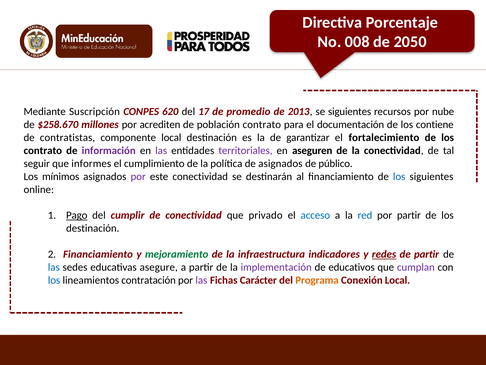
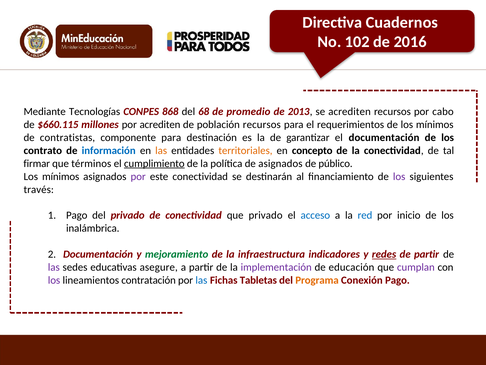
Porcentaje: Porcentaje -> Cuadernos (402, 22)
008: 008 -> 102 (357, 42)
2050: 2050 -> 2016 (410, 42)
Suscripción: Suscripción -> Tecnologías (95, 111)
620: 620 -> 868 (170, 111)
17: 17 -> 68 (204, 111)
se siguientes: siguientes -> acrediten (350, 111)
nube: nube -> cabo (443, 111)
$258.670: $258.670 -> $660.115 (58, 124)
población contrato: contrato -> recursos (262, 124)
documentación: documentación -> requerimientos (351, 124)
de los contiene: contiene -> mínimos (435, 124)
componente local: local -> para (171, 137)
el fortalecimiento: fortalecimiento -> documentación (384, 137)
información colour: purple -> blue (109, 150)
las colour: purple -> orange (161, 150)
territoriales colour: purple -> orange (245, 150)
aseguren: aseguren -> concepto (312, 150)
seguir: seguir -> firmar (37, 163)
informes: informes -> términos (91, 163)
cumplimiento underline: none -> present (154, 163)
los colour: blue -> purple (399, 176)
online: online -> través (39, 189)
Pago underline: present -> none (77, 215)
del cumplir: cumplir -> privado (128, 215)
por partir: partir -> inicio (409, 215)
destinación: destinación -> inalámbrica (93, 228)
2 Financiamiento: Financiamiento -> Documentación (98, 254)
las colour: blue -> purple (54, 267)
educativos: educativos -> educación (351, 267)
los colour: blue -> purple (54, 280)
las colour: purple -> blue (201, 280)
Carácter: Carácter -> Tabletas (258, 280)
Conexión Local: Local -> Pago (397, 280)
